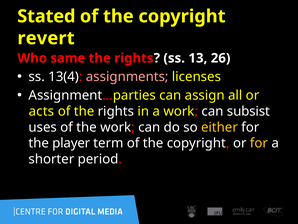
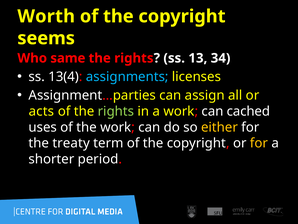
Stated: Stated -> Worth (46, 16)
revert: revert -> seems (46, 38)
26: 26 -> 34 (221, 58)
assignments colour: pink -> light blue (127, 77)
rights colour: white -> light green (116, 111)
subsist: subsist -> cached (248, 111)
player: player -> treaty (71, 143)
